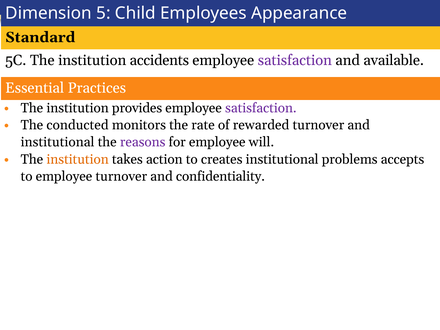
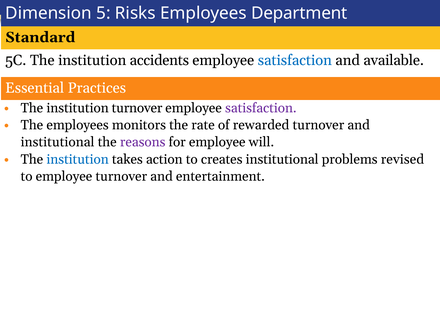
Child: Child -> Risks (135, 13)
Appearance: Appearance -> Department (299, 13)
satisfaction colour: purple -> blue (295, 60)
institution provides: provides -> turnover (137, 108)
The conducted: conducted -> employees (78, 125)
institution colour: orange -> blue (78, 159)
accepts: accepts -> revised (402, 159)
confidentiality: confidentiality -> entertainment (220, 176)
